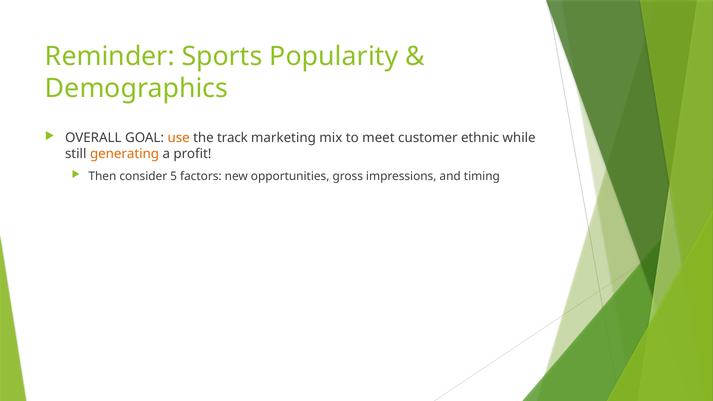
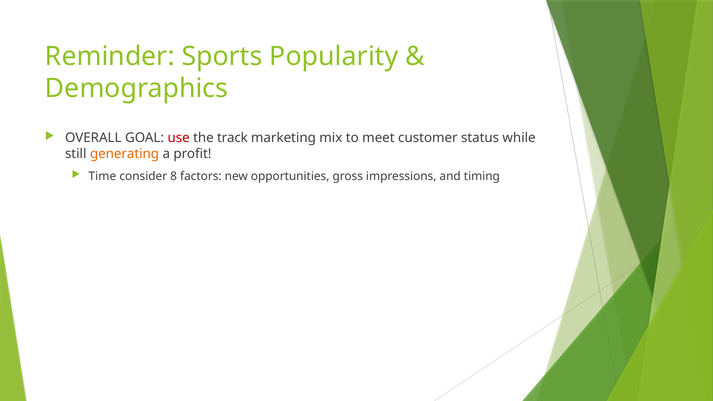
use colour: orange -> red (179, 138)
ethnic: ethnic -> status (480, 138)
Then: Then -> Time (102, 177)
5: 5 -> 8 (174, 177)
